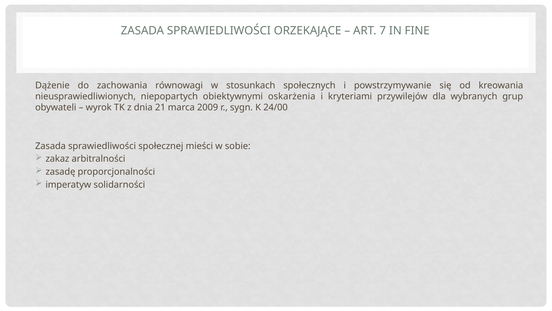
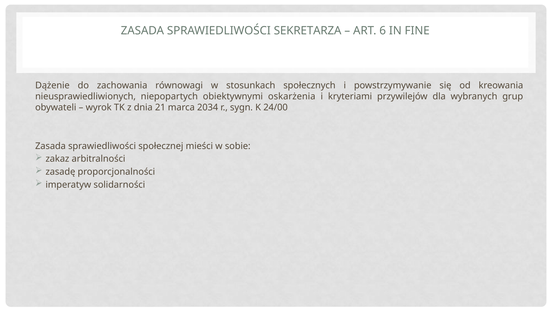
ORZEKAJĄCE: ORZEKAJĄCE -> SEKRETARZA (308, 31)
7: 7 -> 6 (383, 31)
2009: 2009 -> 2034 (208, 107)
